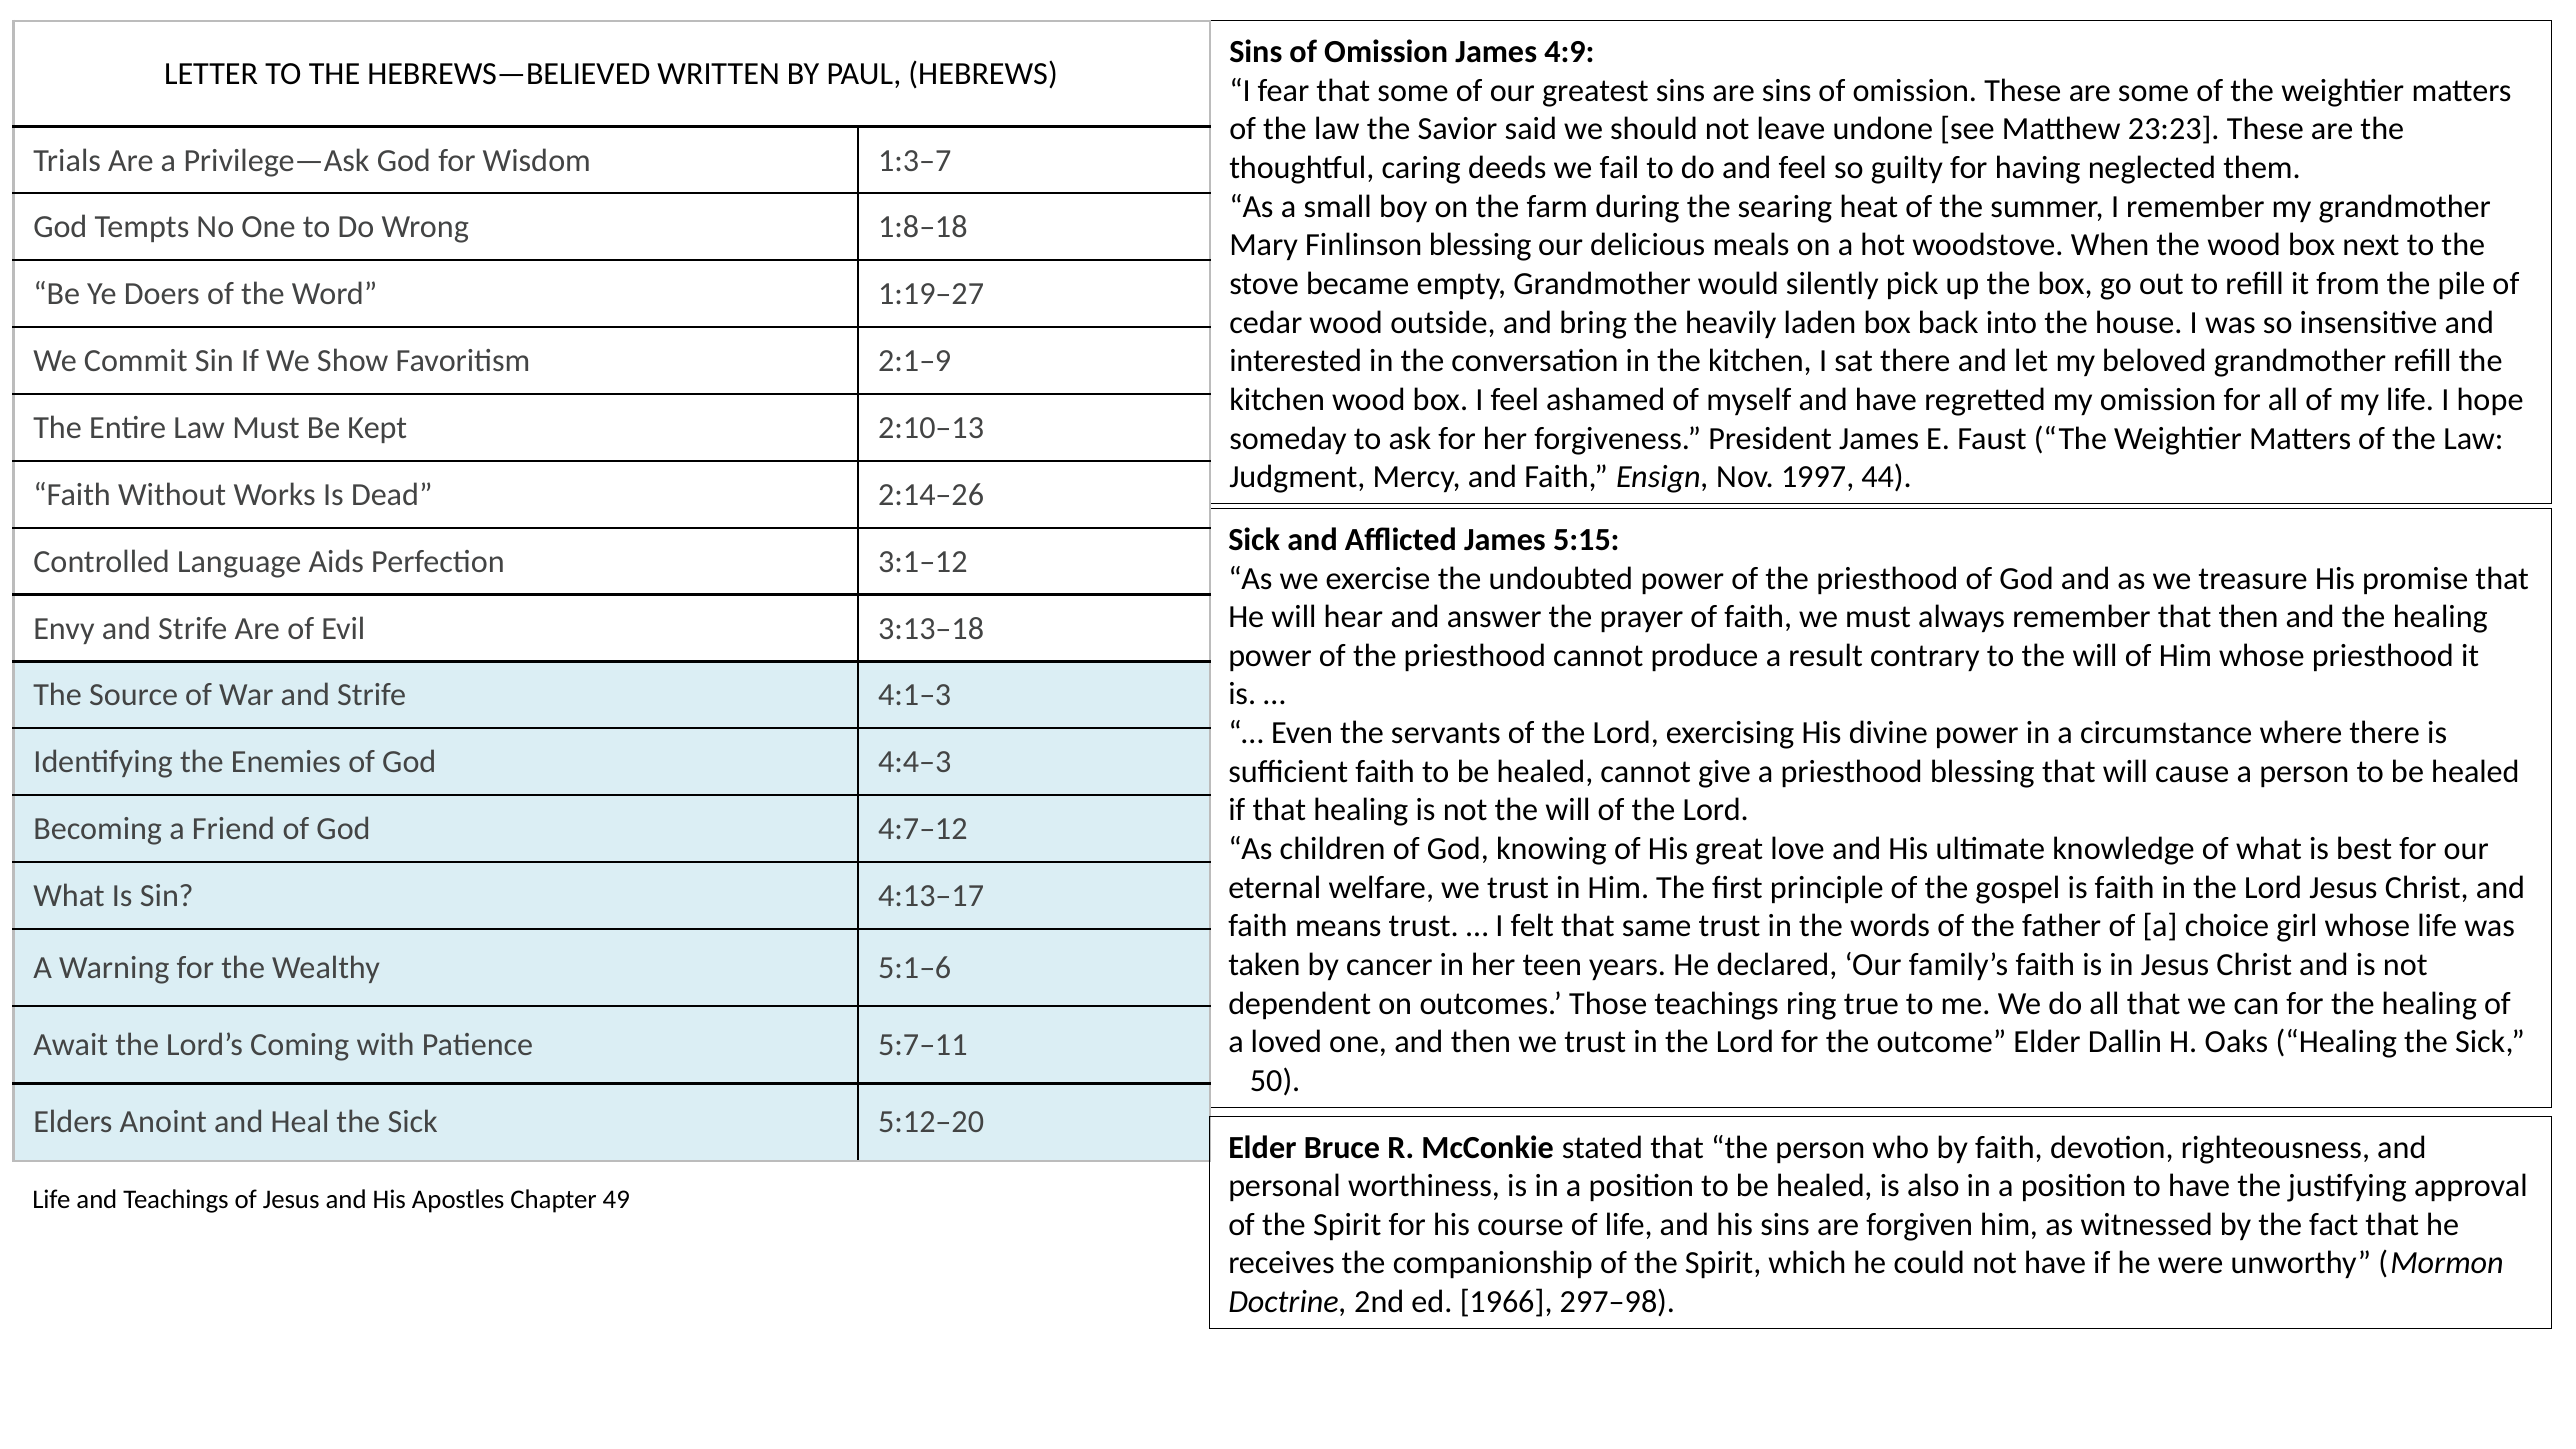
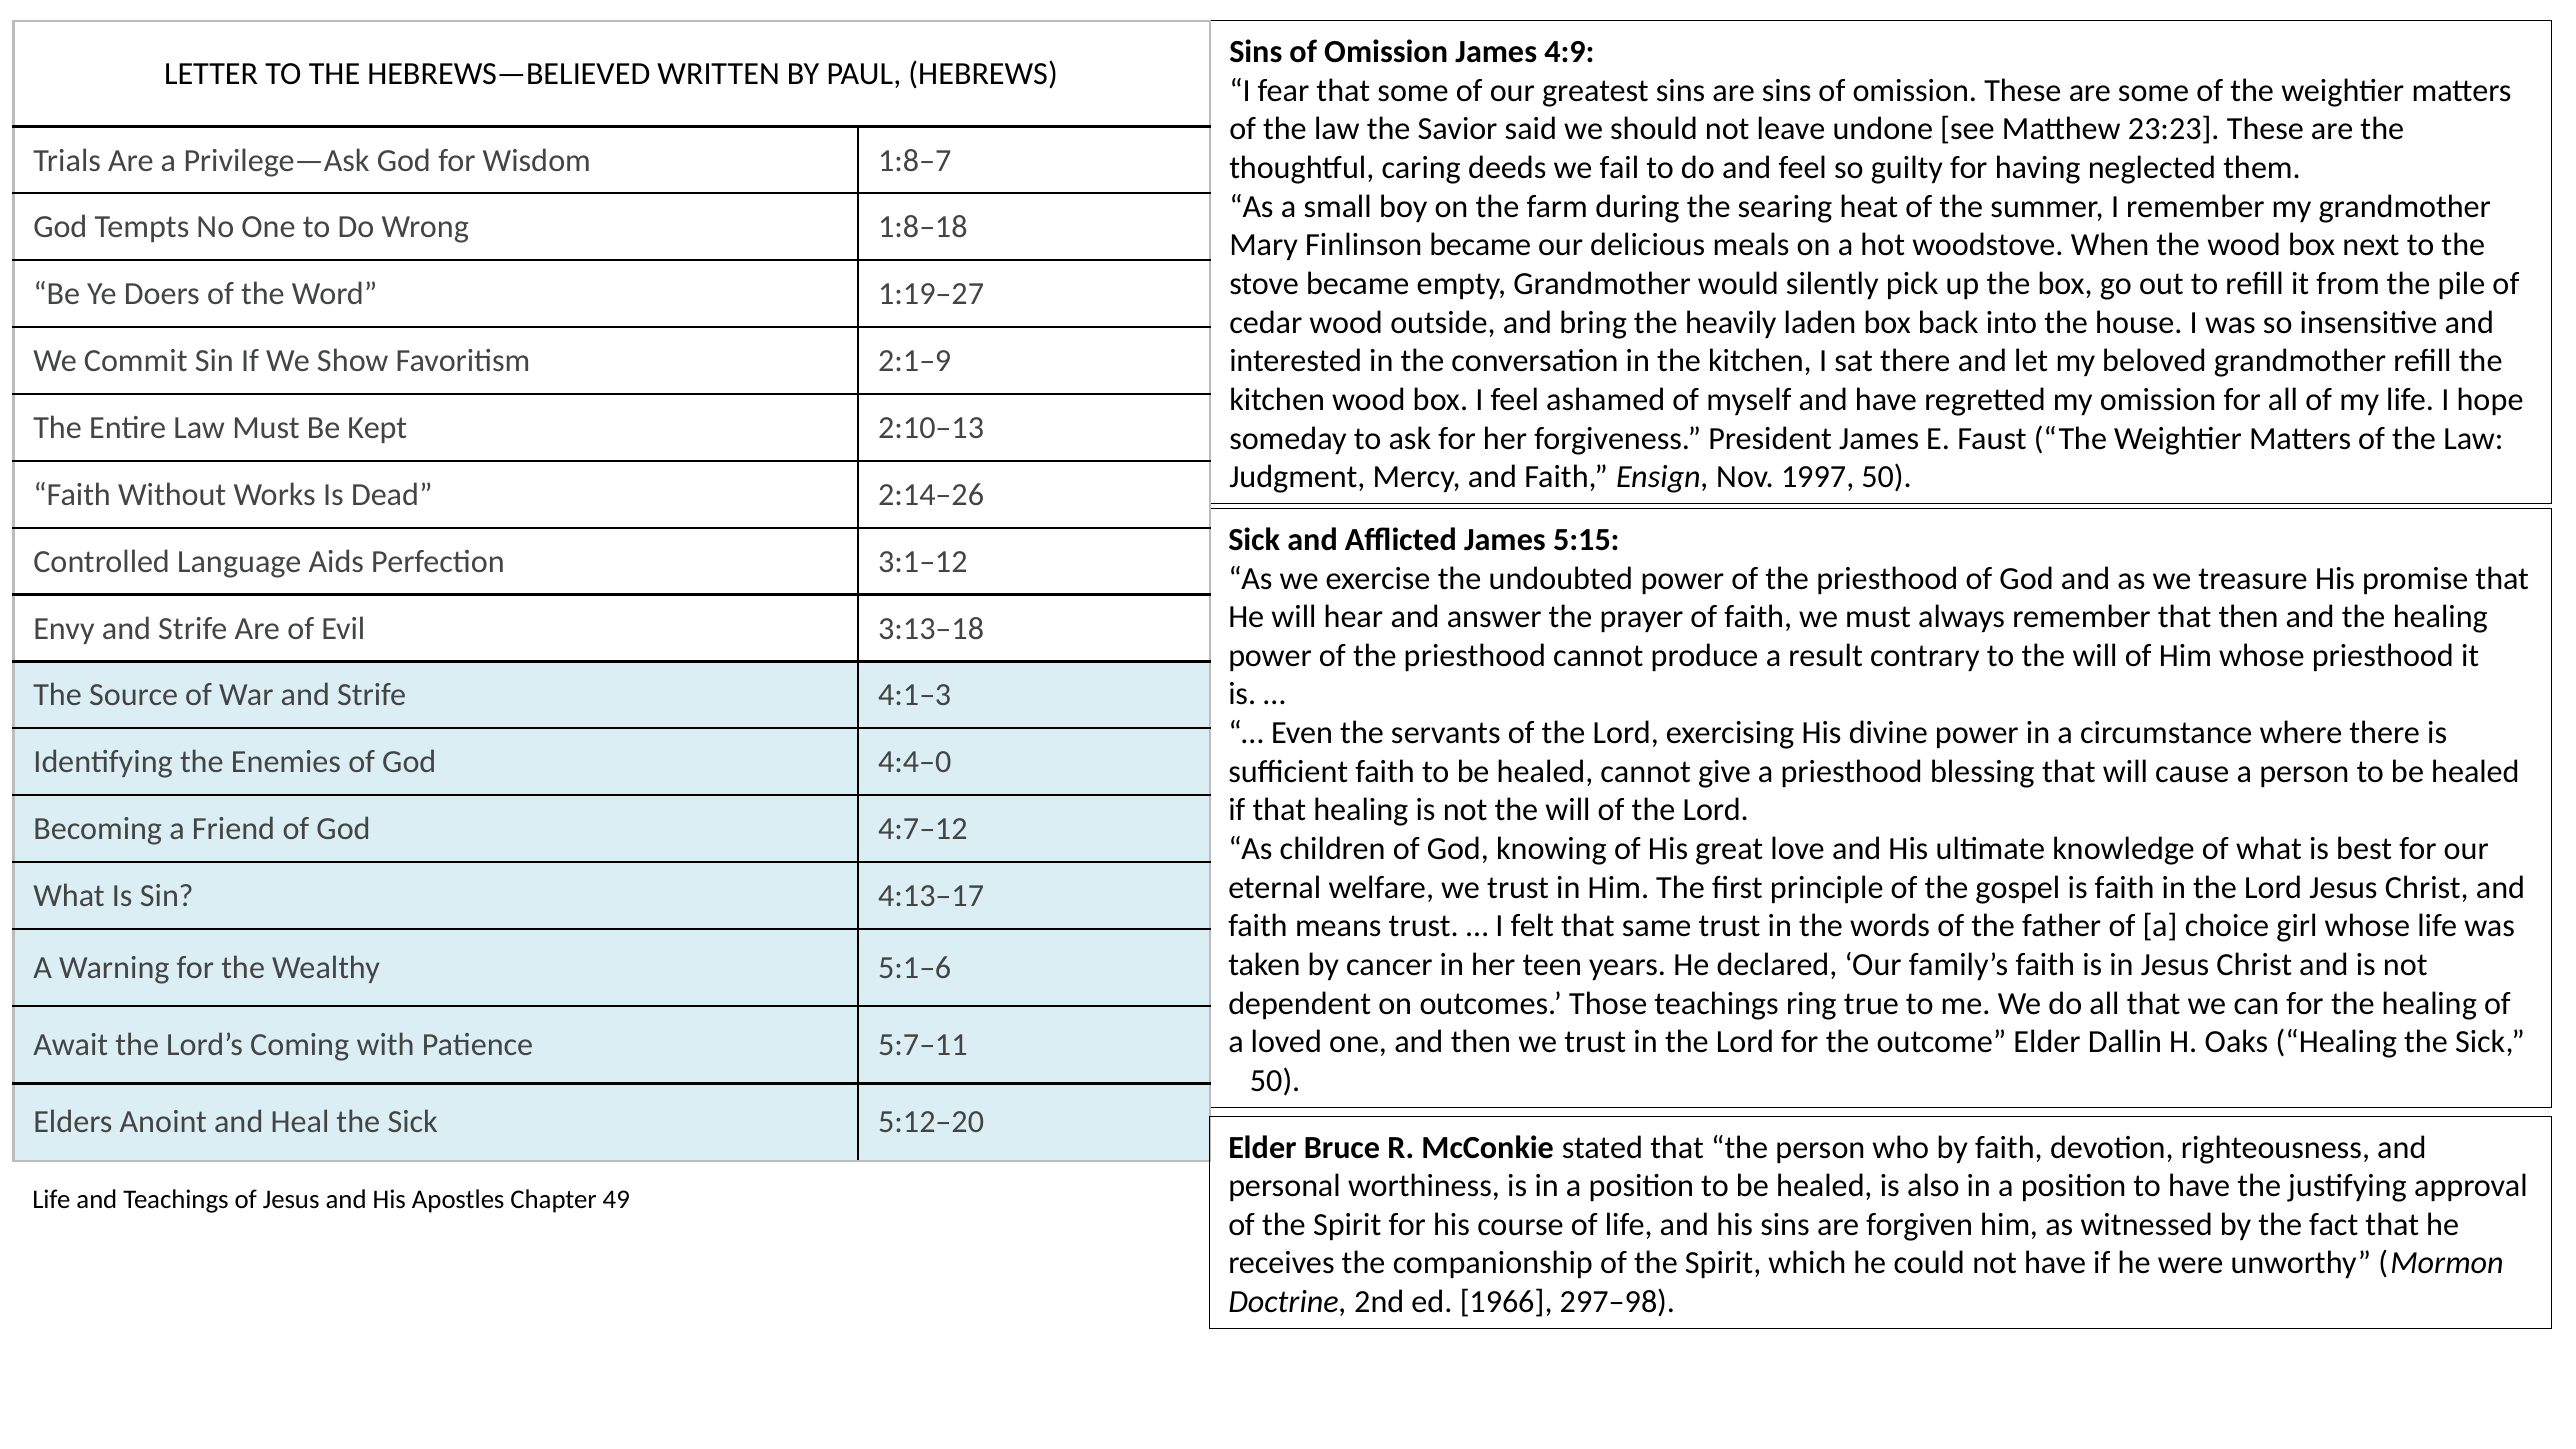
1:3–7: 1:3–7 -> 1:8–7 (915, 160)
Finlinson blessing: blessing -> became (1480, 245)
1997 44: 44 -> 50 (1887, 477)
4:4–3: 4:4–3 -> 4:4–0 (915, 762)
